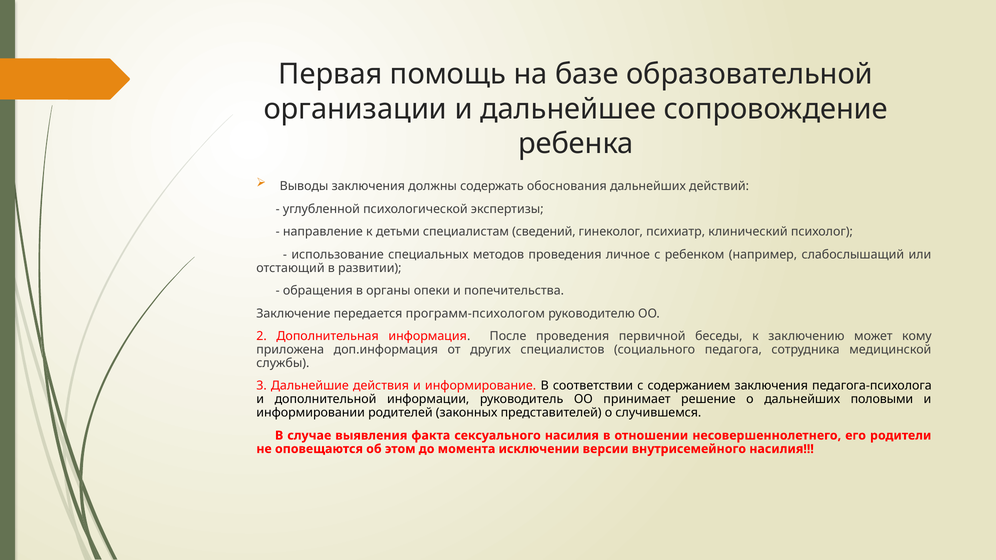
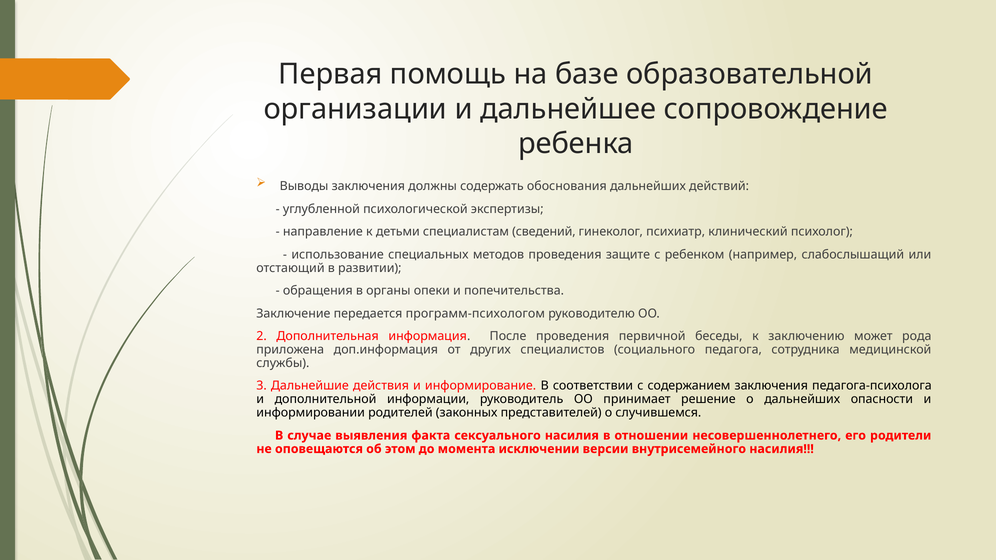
личное: личное -> защите (628, 255)
кому: кому -> рода (917, 336)
половыми: половыми -> опасности (882, 399)
